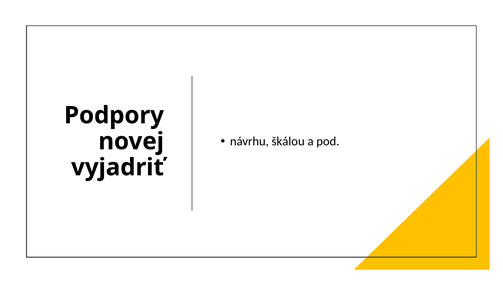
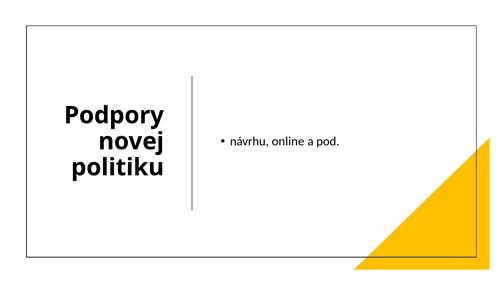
škálou: škálou -> online (288, 141)
vyjadriť: vyjadriť -> politiku (118, 167)
